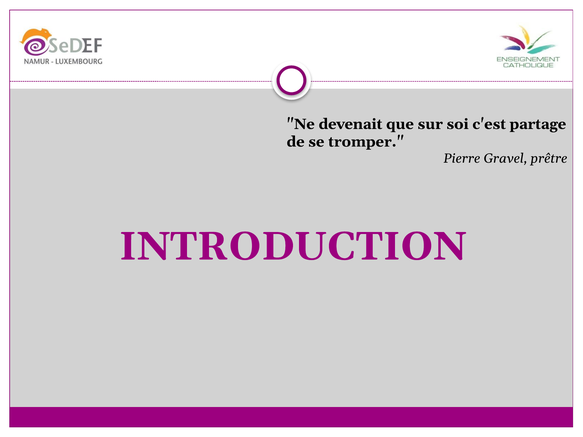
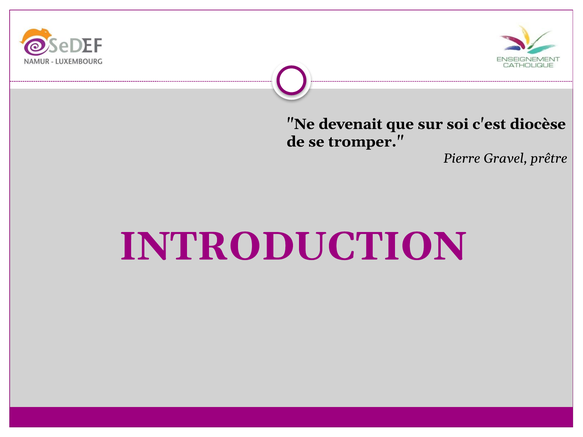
partage: partage -> diocèse (538, 124)
